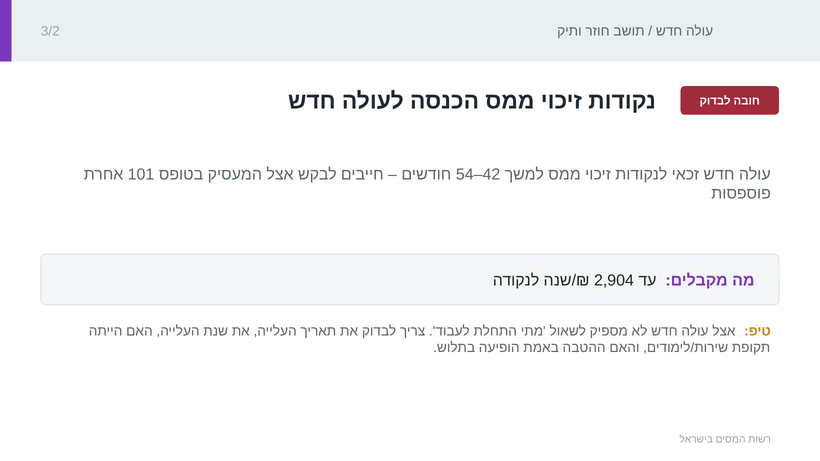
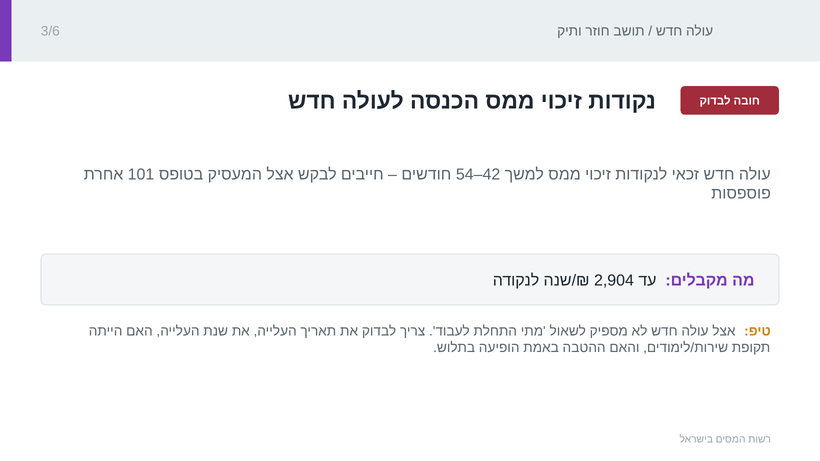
3/2: 3/2 -> 3/6 (50, 31)
